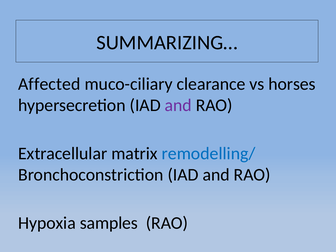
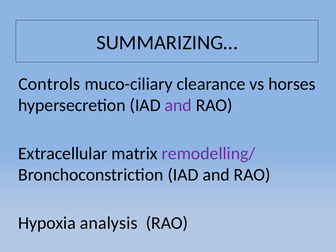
Affected: Affected -> Controls (49, 84)
remodelling/ colour: blue -> purple (209, 153)
samples: samples -> analysis (109, 223)
